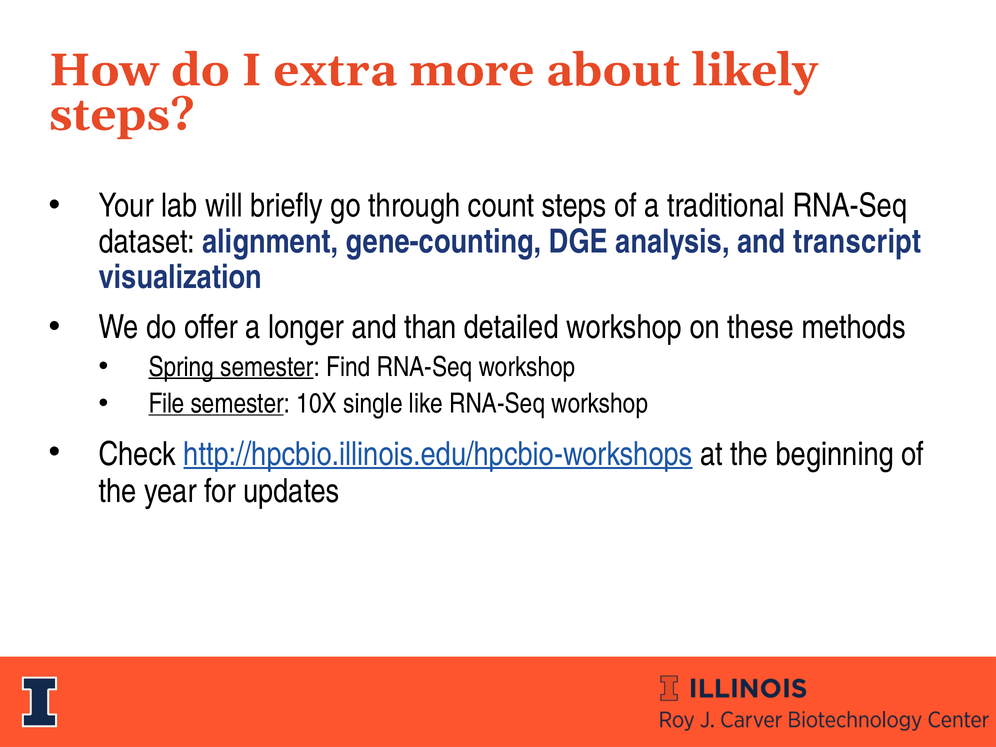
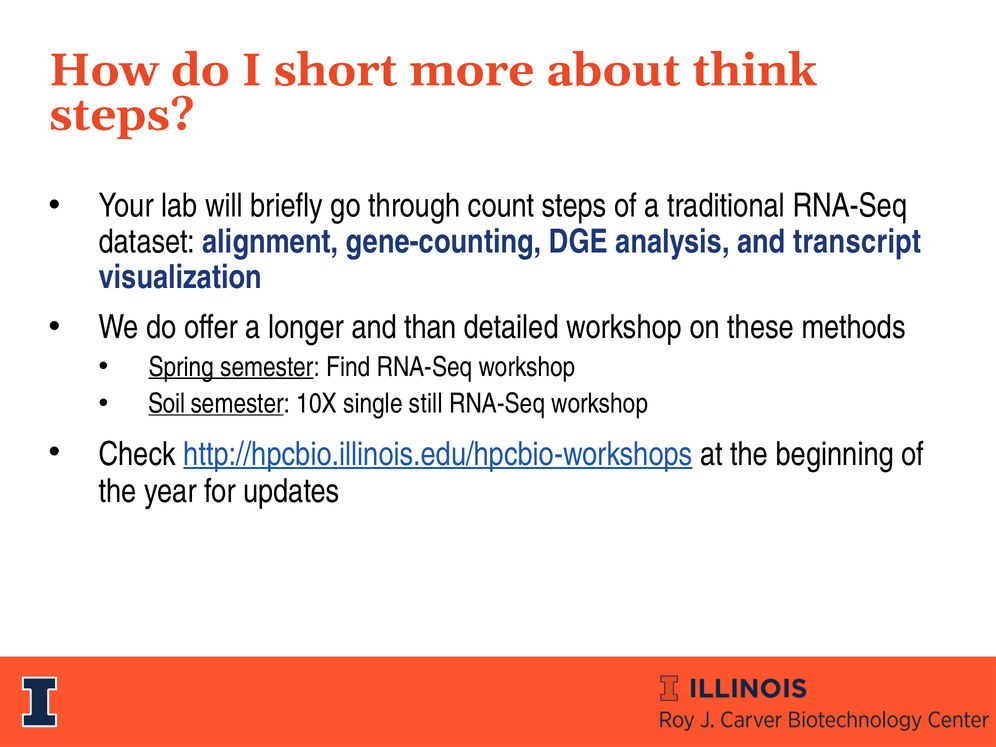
extra: extra -> short (336, 70)
likely: likely -> think (755, 70)
File: File -> Soil (167, 404)
like: like -> still (426, 404)
